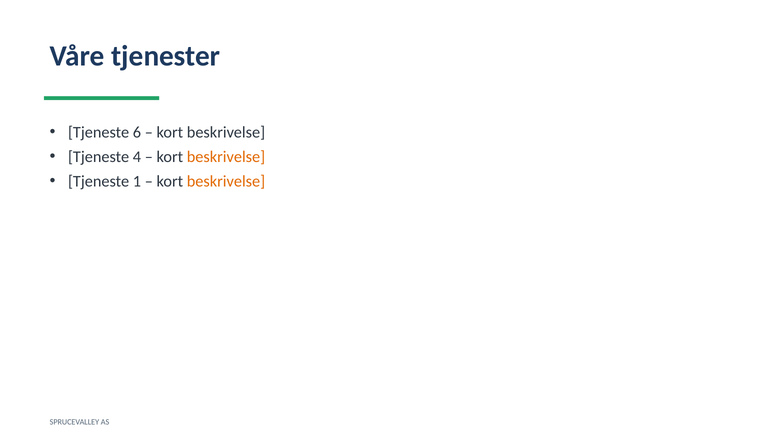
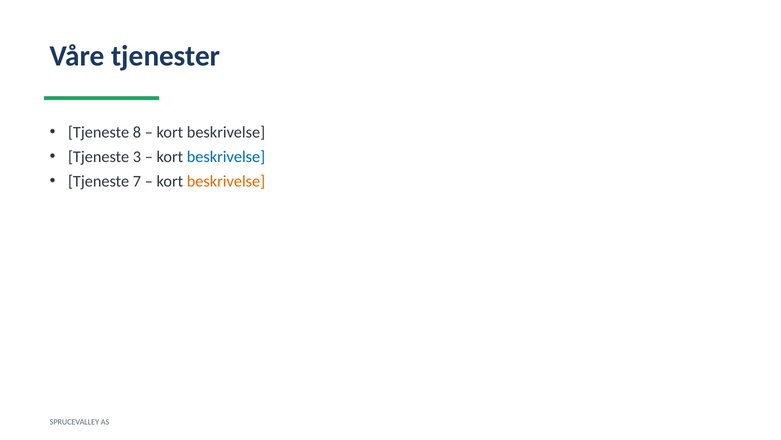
6: 6 -> 8 (137, 132)
4: 4 -> 3 (137, 157)
beskrivelse colour: orange -> blue (226, 157)
1: 1 -> 7 (137, 181)
